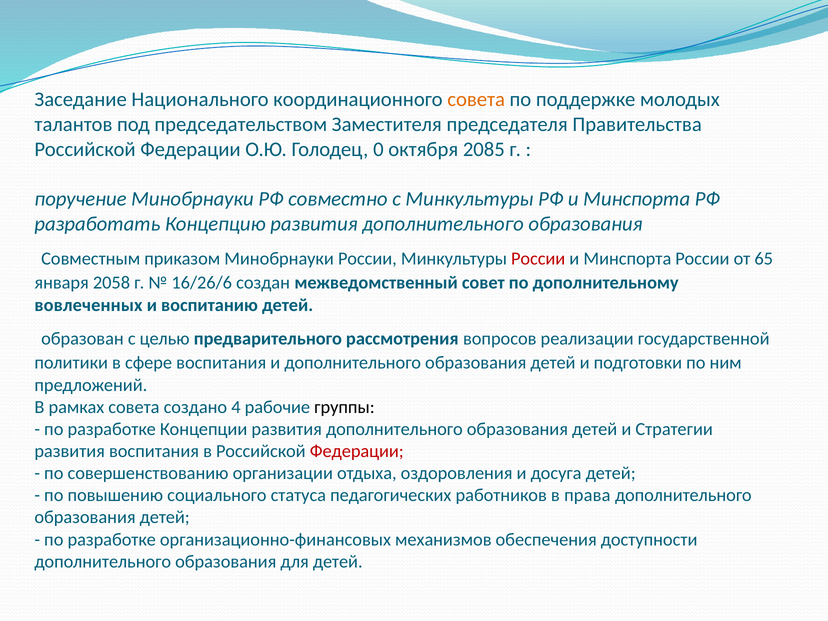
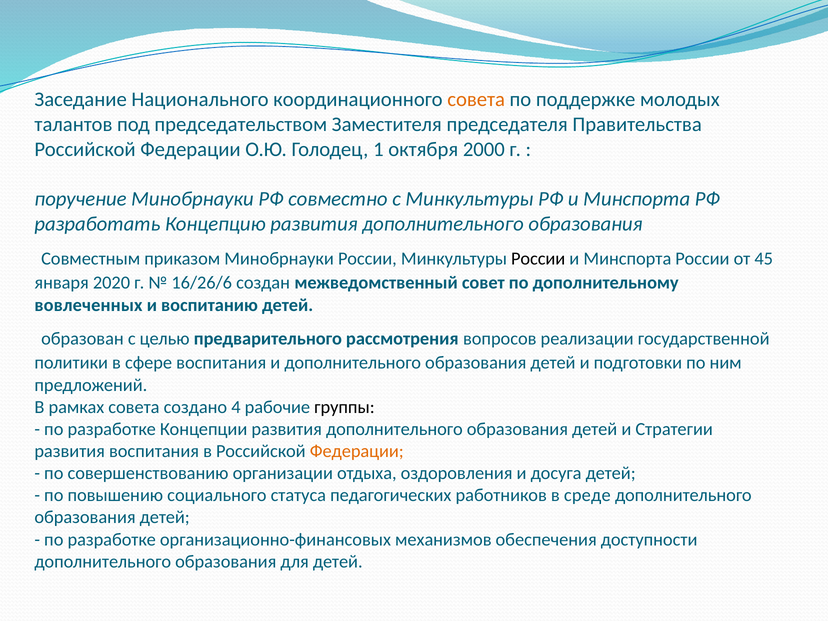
0: 0 -> 1 (378, 149)
2085: 2085 -> 2000 (484, 149)
России colour: red -> black (538, 259)
65: 65 -> 45 (764, 259)
2058: 2058 -> 2020 (111, 283)
Федерации colour: red -> orange (357, 451)
права: права -> среде (587, 495)
